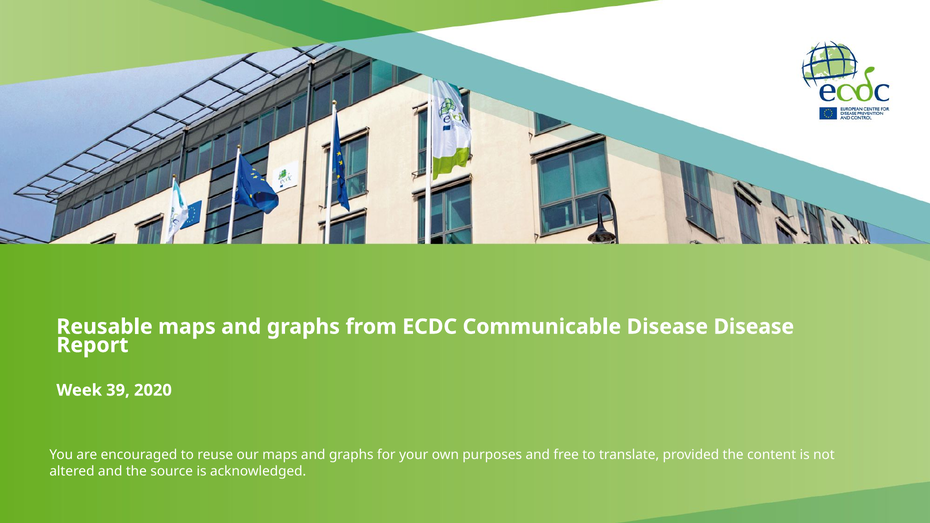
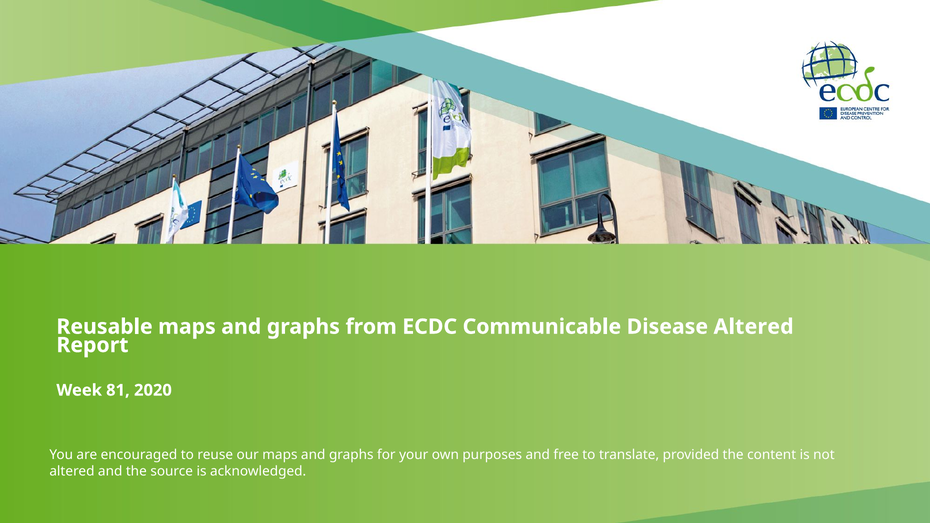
Disease Disease: Disease -> Altered (754, 327)
39: 39 -> 81 (118, 390)
